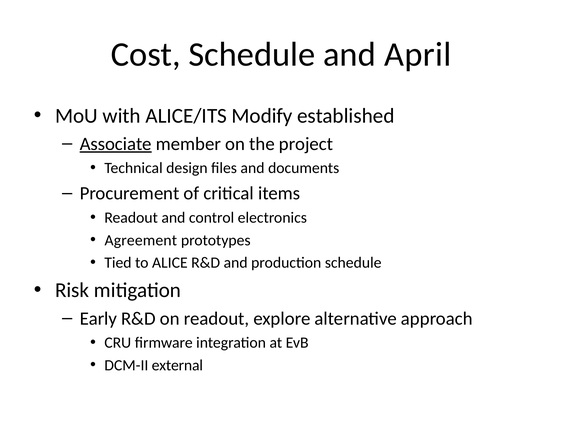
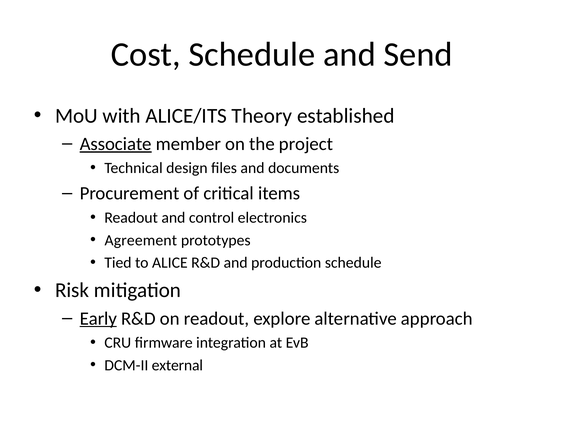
April: April -> Send (418, 55)
Modify: Modify -> Theory (262, 116)
Early underline: none -> present (98, 318)
